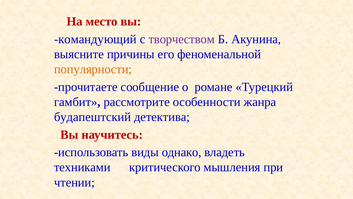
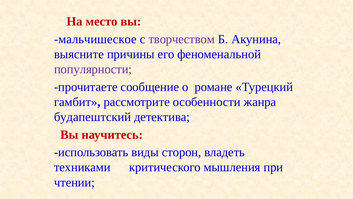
командующий: командующий -> мальчишеское (95, 39)
популярности colour: orange -> purple (93, 69)
однако: однако -> сторон (182, 152)
